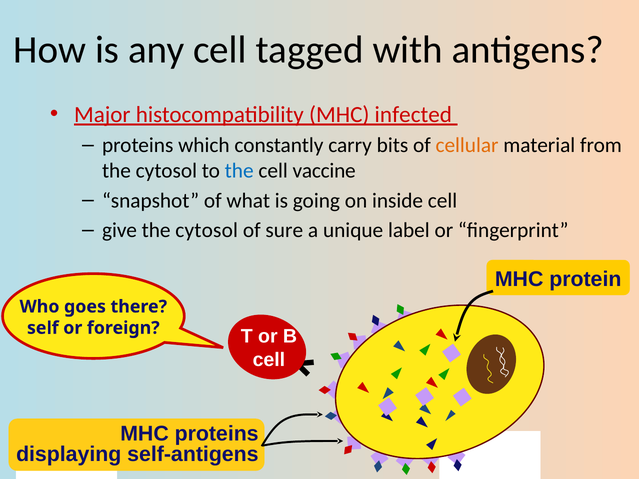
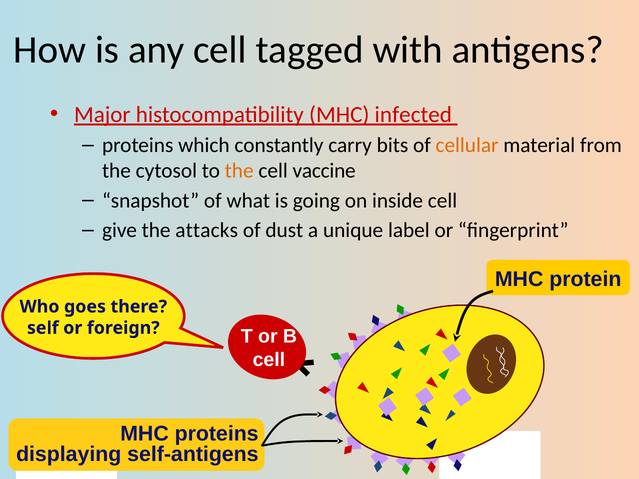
the colour: blue -> orange (239, 171)
give the cytosol: cytosol -> attacks (207, 230)
sure: sure -> dust (284, 230)
